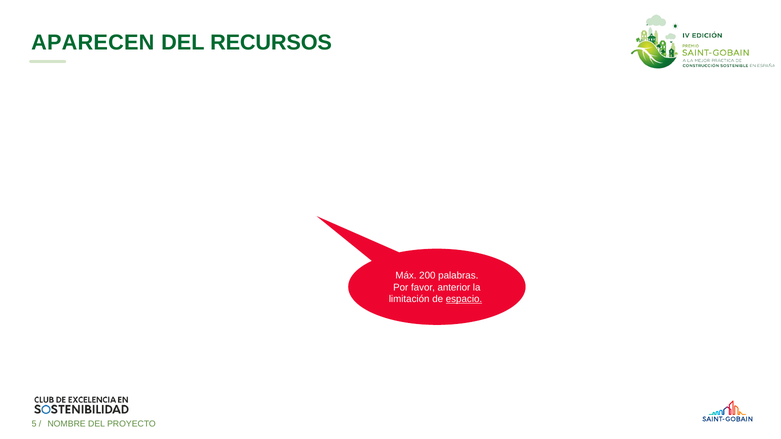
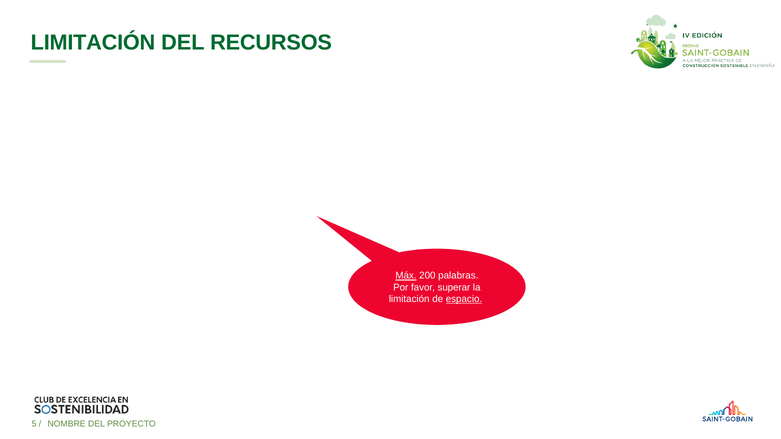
APARECEN: APARECEN -> LIMITACIÓN (93, 43)
Máx underline: none -> present (406, 276)
anterior: anterior -> superar (454, 288)
